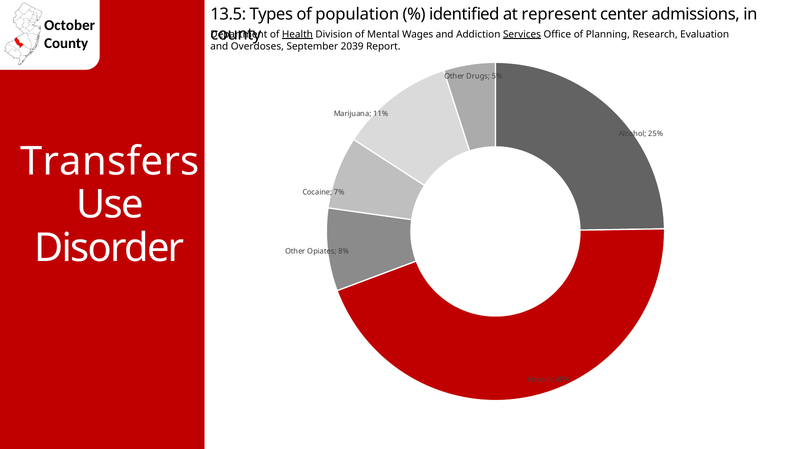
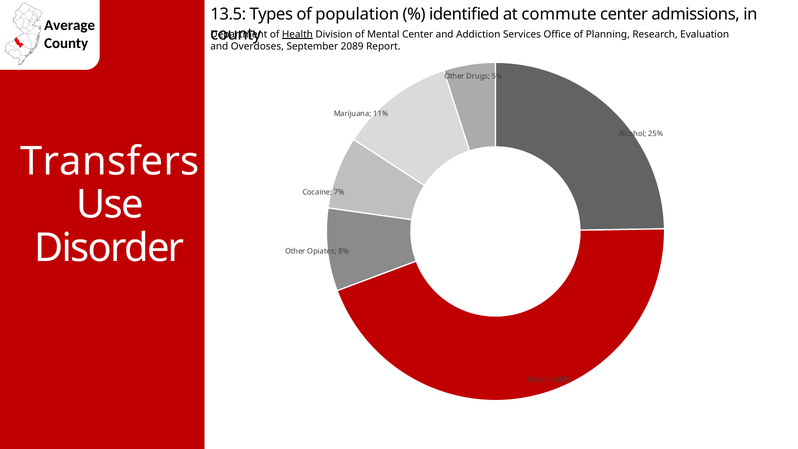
represent: represent -> commute (559, 14)
October: October -> Average (70, 26)
Mental Wages: Wages -> Center (418, 34)
Services underline: present -> none (522, 34)
2039: 2039 -> 2089 (352, 46)
